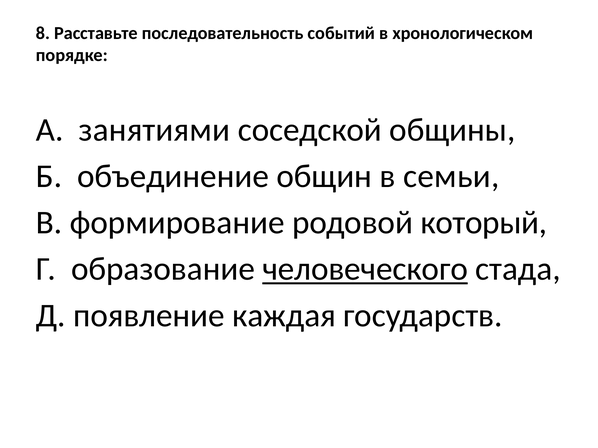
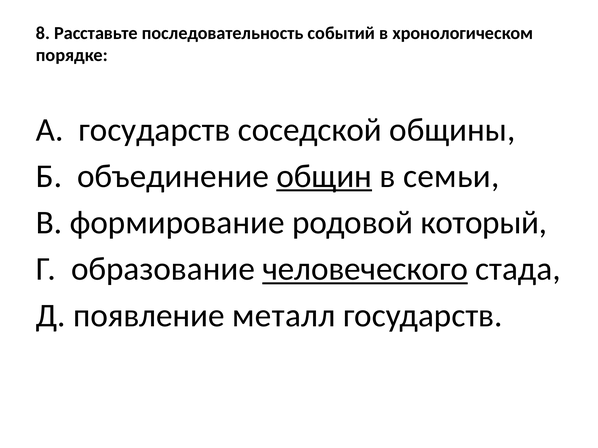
А занятиями: занятиями -> государств (154, 130)
общин underline: none -> present (324, 176)
каждая: каждая -> металл (284, 316)
